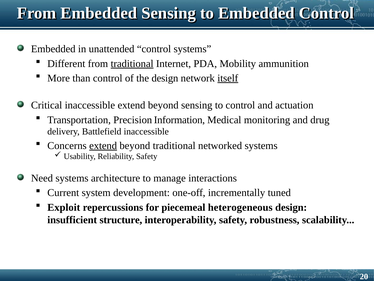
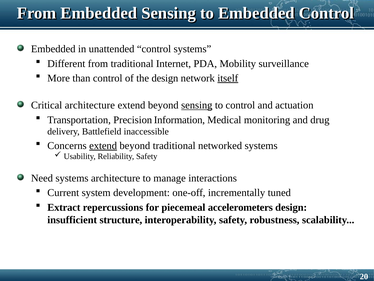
traditional underline: present -> none (132, 63)
ammunition: ammunition -> surveillance (284, 63)
Critical inaccessible: inaccessible -> architecture (90, 105)
sensing underline: none -> present (197, 105)
Exploit: Exploit -> Extract (64, 207)
heterogeneous: heterogeneous -> accelerometers (240, 207)
